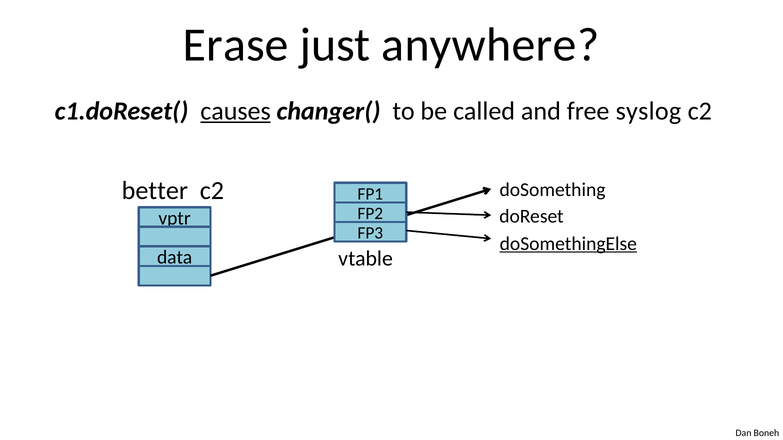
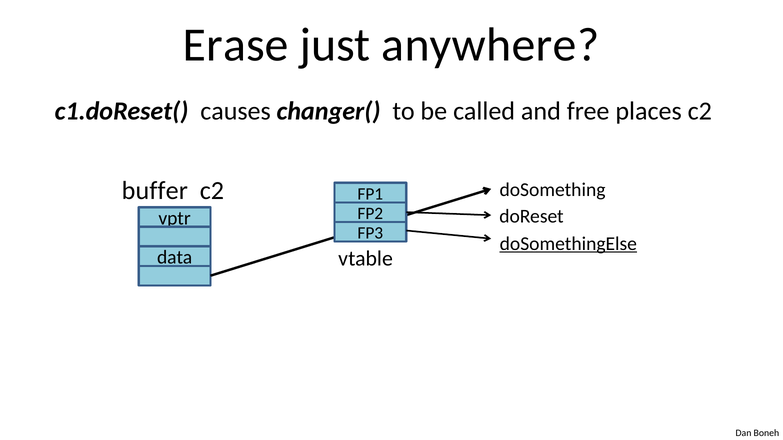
causes underline: present -> none (236, 111)
syslog: syslog -> places (649, 111)
better: better -> buffer (155, 191)
